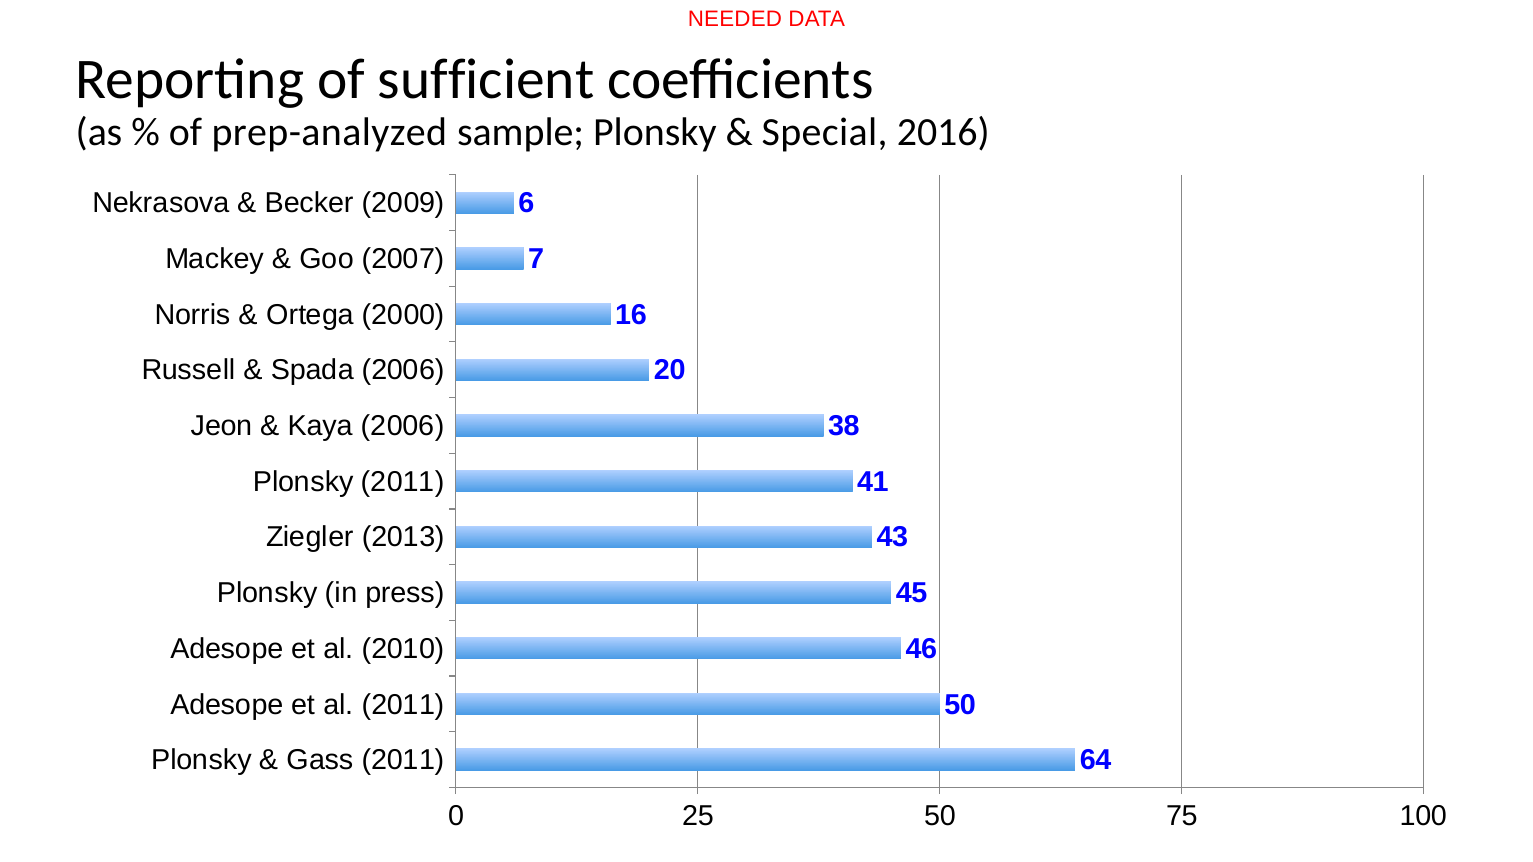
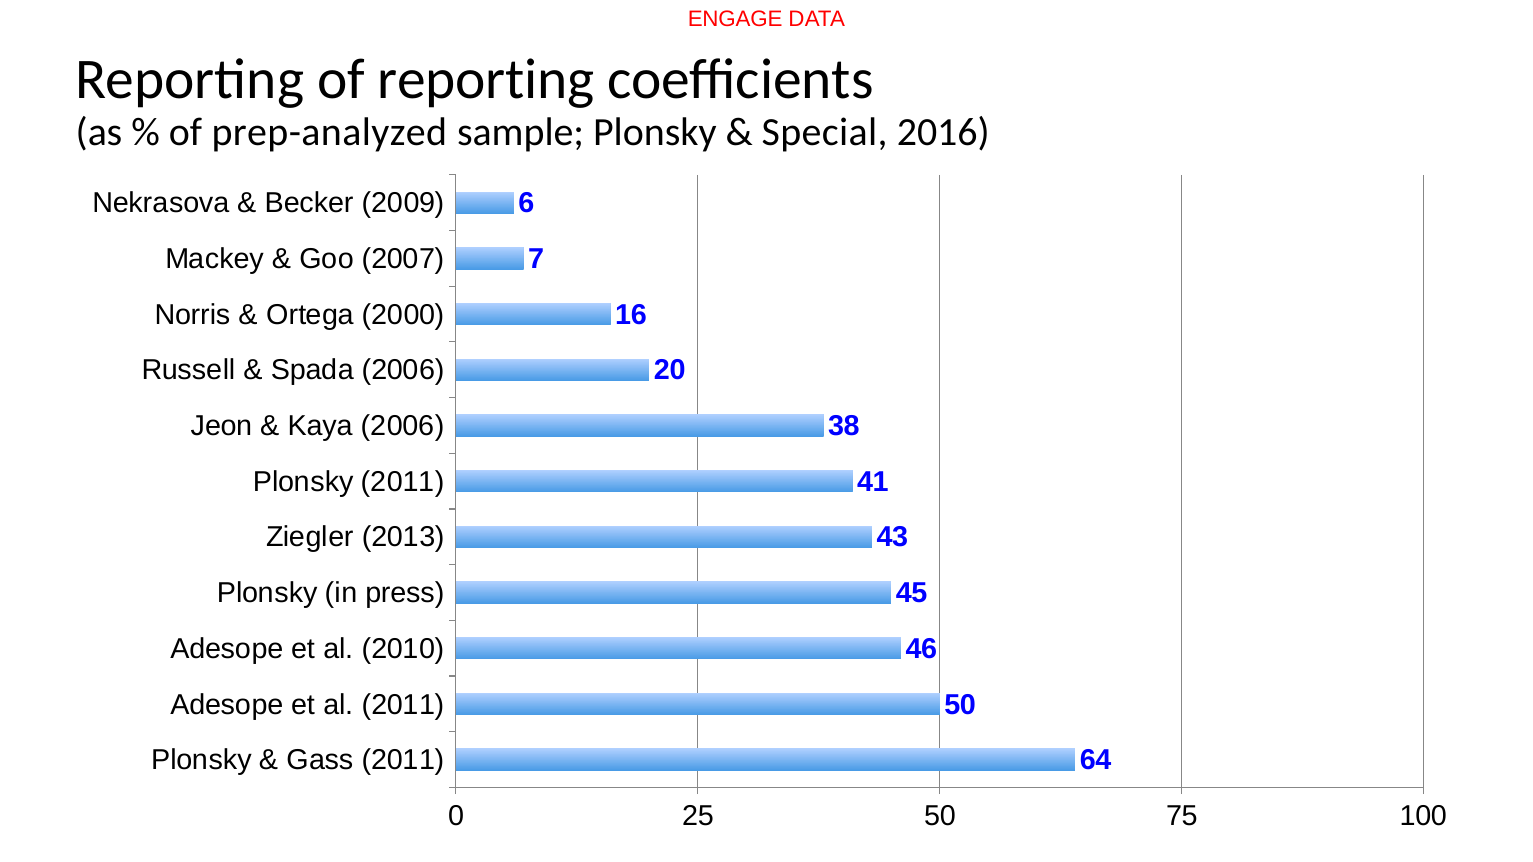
NEEDED: NEEDED -> ENGAGE (735, 19)
of sufficient: sufficient -> reporting (486, 79)
